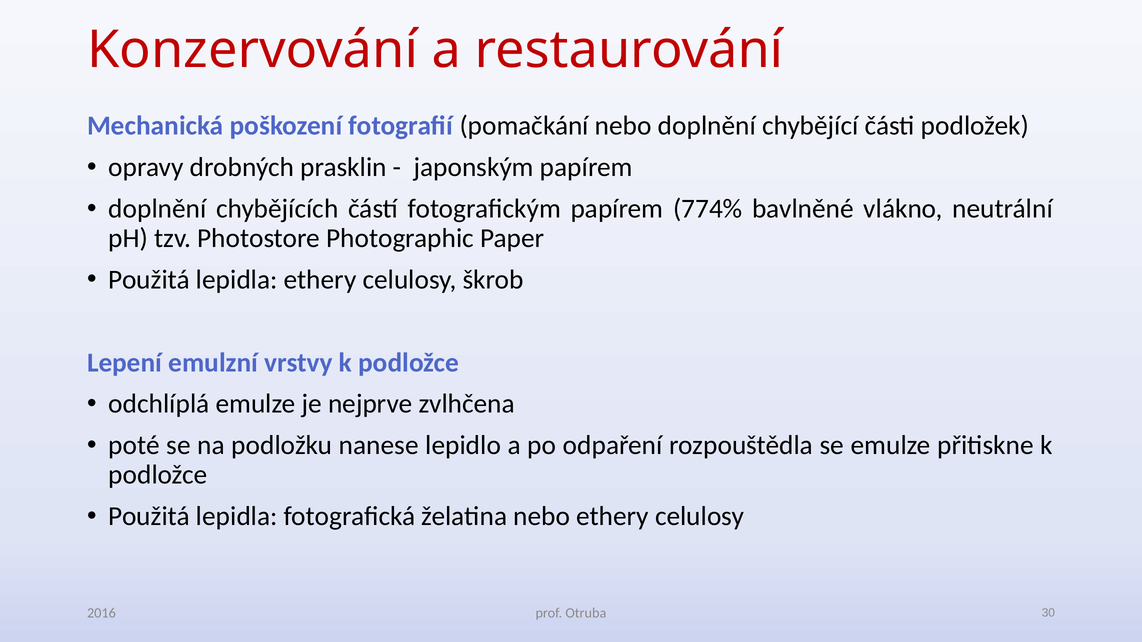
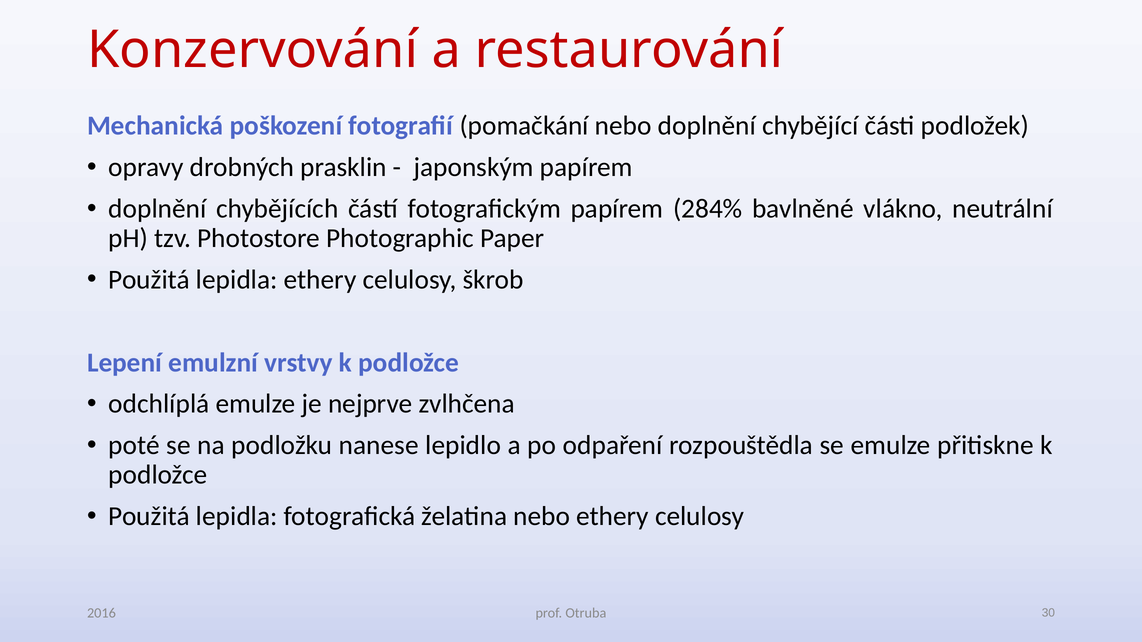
774%: 774% -> 284% (708, 209)
